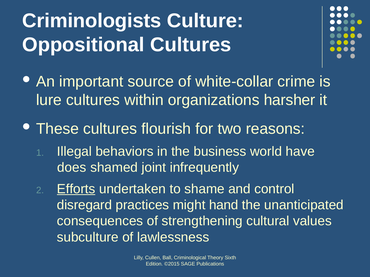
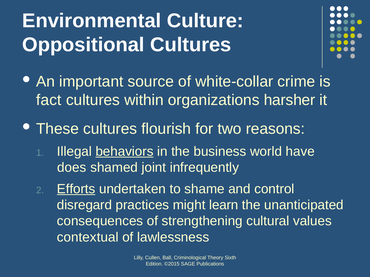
Criminologists: Criminologists -> Environmental (92, 21)
lure: lure -> fact (49, 100)
behaviors underline: none -> present (124, 152)
hand: hand -> learn (224, 205)
subculture: subculture -> contextual (88, 238)
